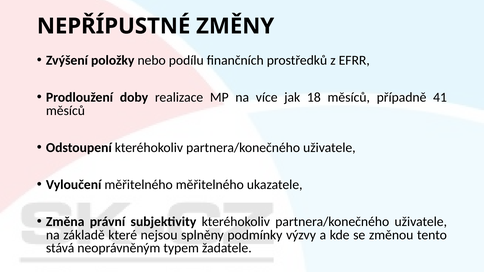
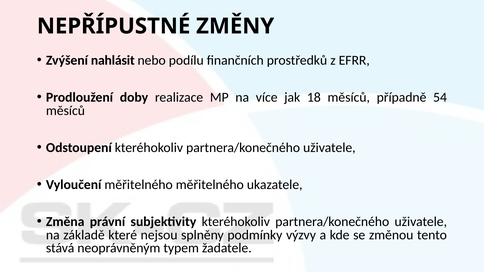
položky: položky -> nahlásit (113, 61)
41: 41 -> 54 (440, 98)
